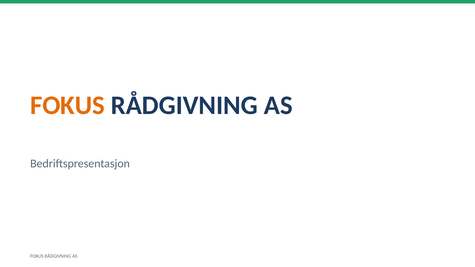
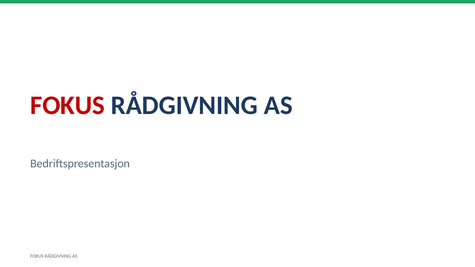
FOKUS colour: orange -> red (67, 105)
